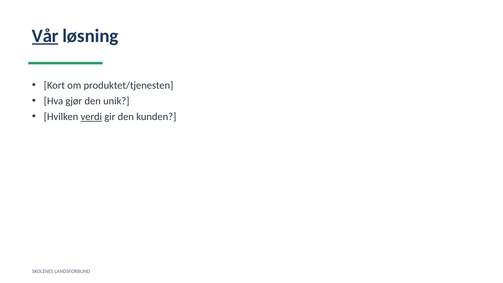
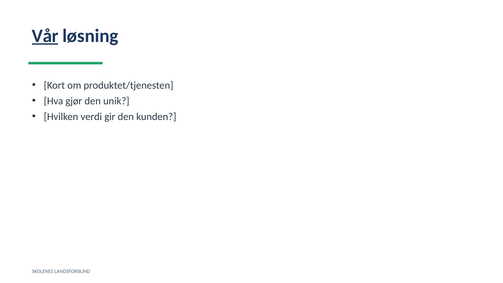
verdi underline: present -> none (91, 117)
